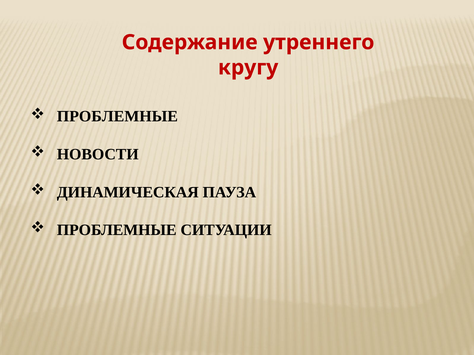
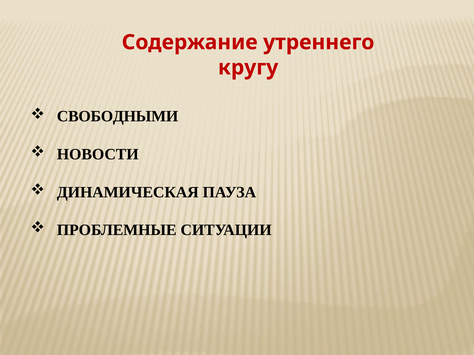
ПРОБЛЕМНЫЕ: ПРОБЛЕМНЫЕ -> СВОБОДНЫМИ (118, 117)
